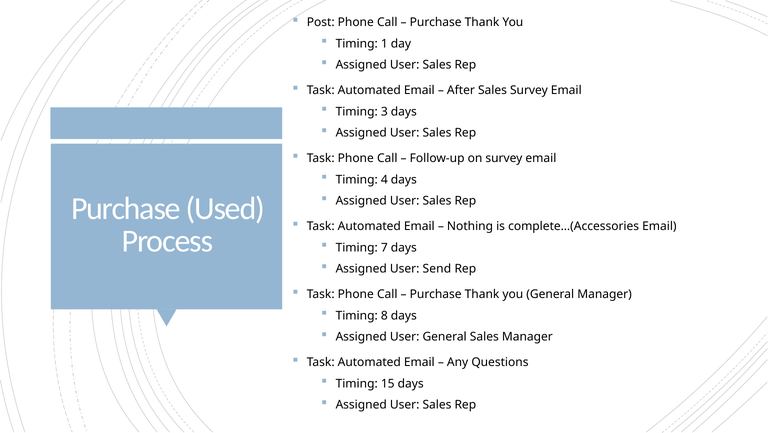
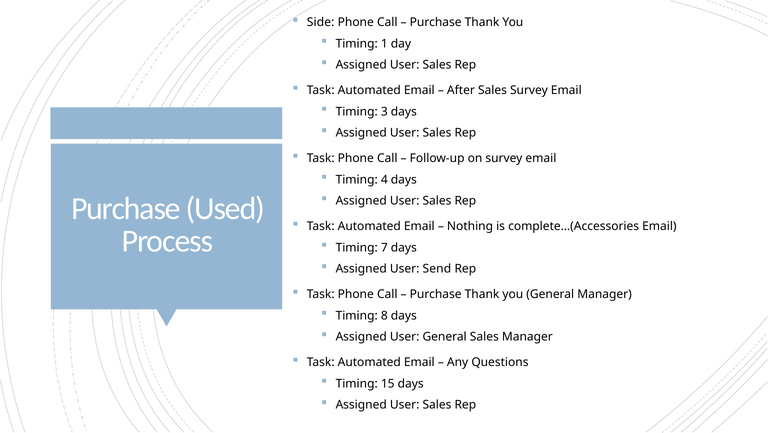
Post: Post -> Side (321, 22)
